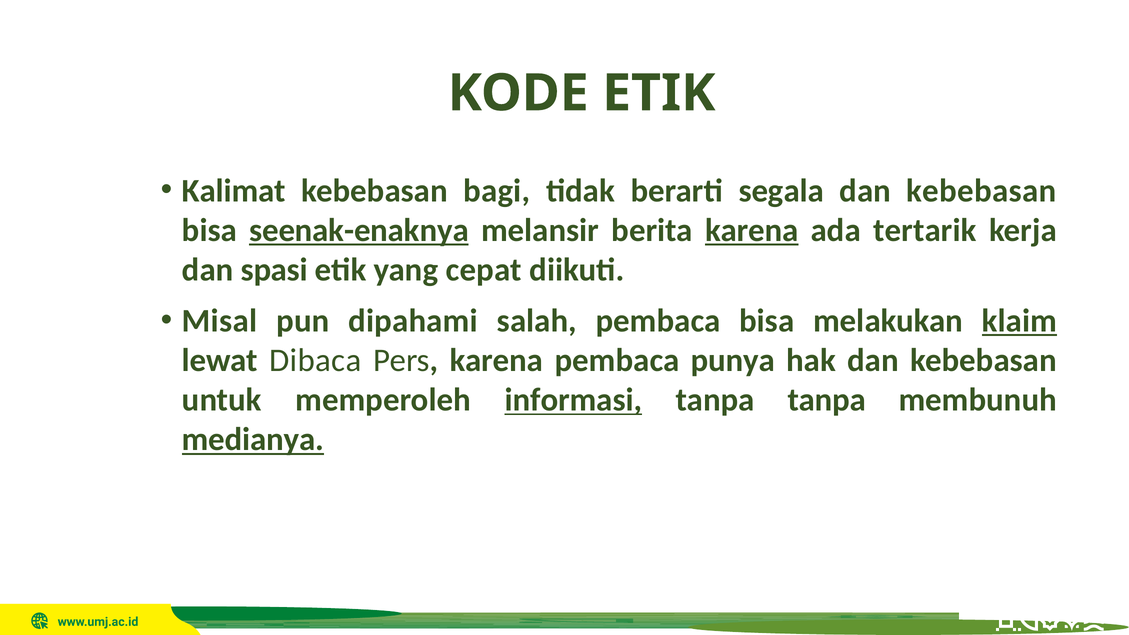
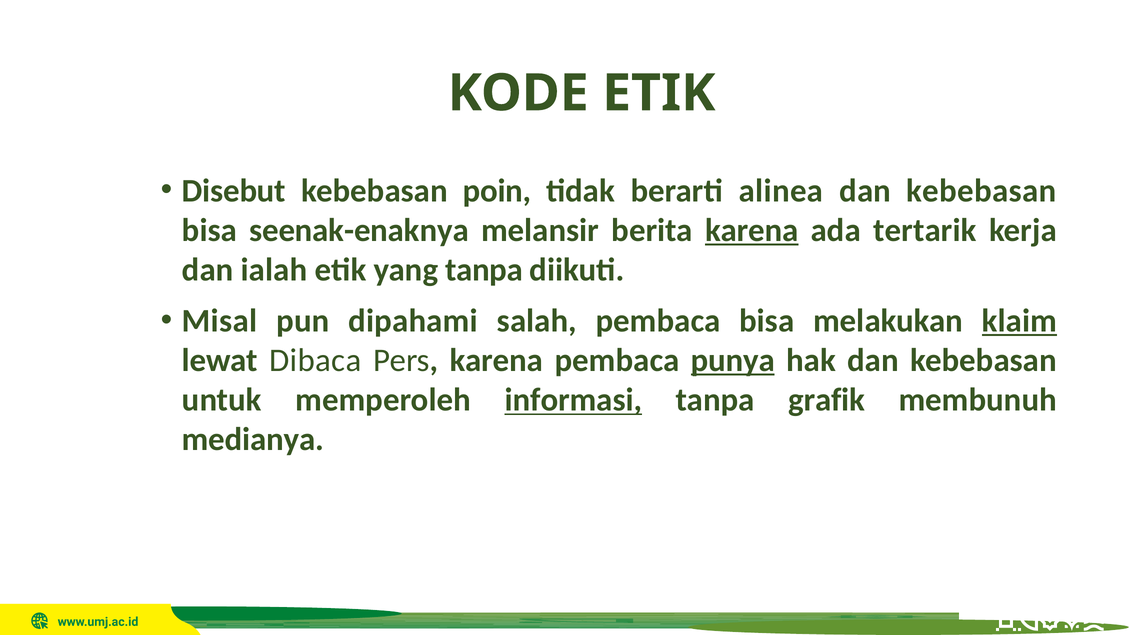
Kalimat: Kalimat -> Disebut (234, 191)
bagi: bagi -> poin (497, 191)
segala: segala -> alinea (781, 191)
seenak-enaknya underline: present -> none (359, 230)
spasi: spasi -> ialah (274, 270)
yang cepat: cepat -> tanpa (484, 270)
punya underline: none -> present (733, 361)
tanpa tanpa: tanpa -> grafik (827, 400)
medianya underline: present -> none (253, 440)
